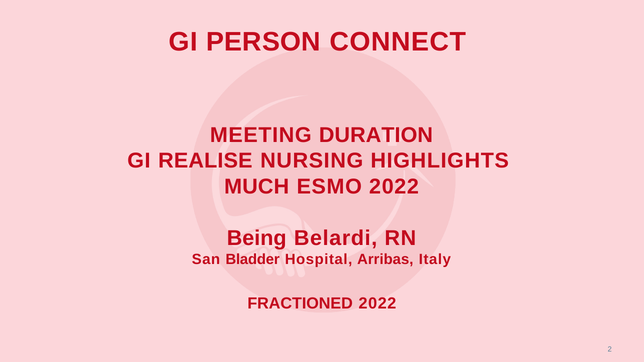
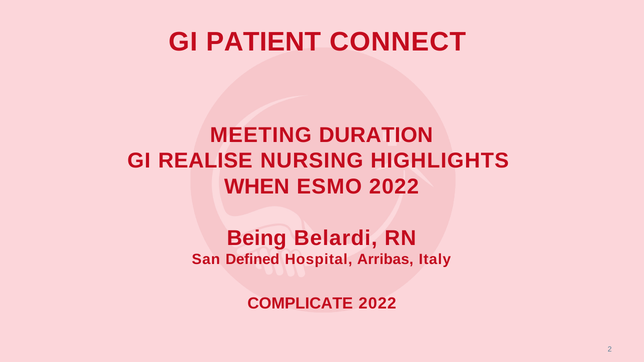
PERSON: PERSON -> PATIENT (264, 42)
MUCH: MUCH -> WHEN (257, 187)
Bladder: Bladder -> Defined (253, 259)
FRACTIONED: FRACTIONED -> COMPLICATE (300, 304)
